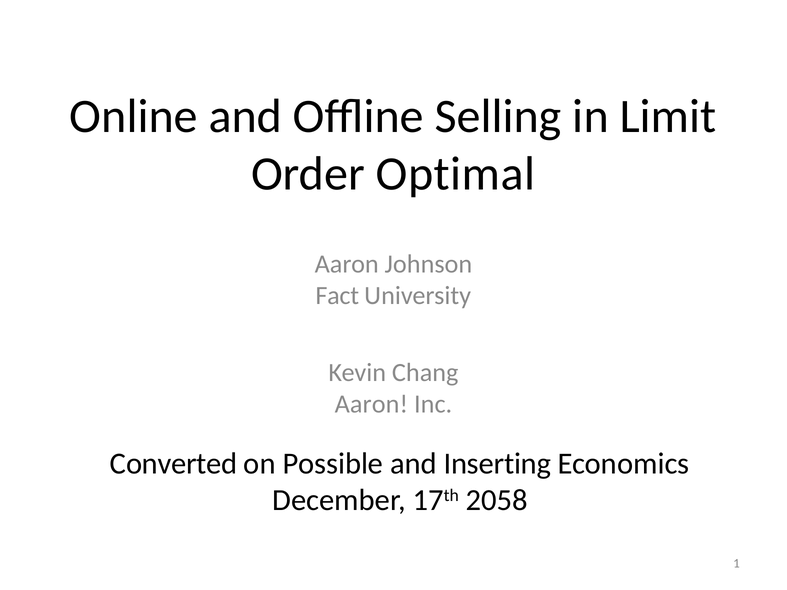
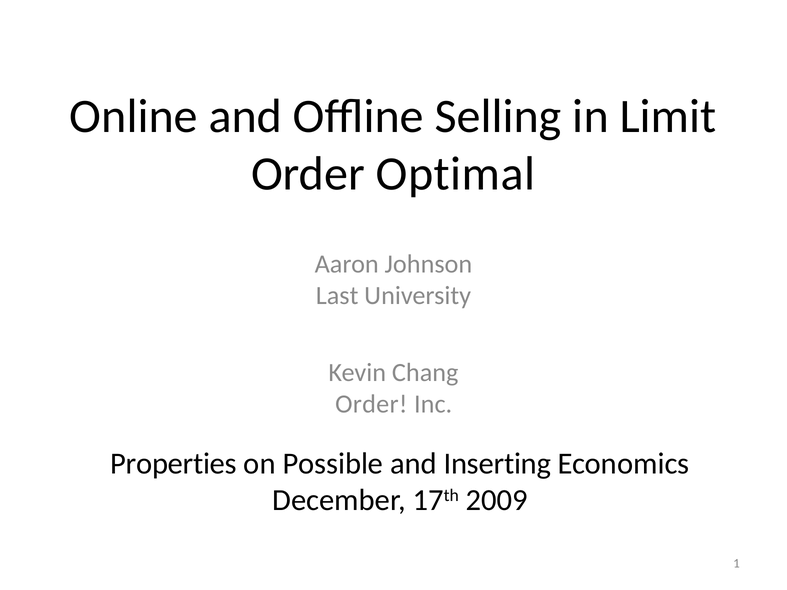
Fact: Fact -> Last (337, 296)
Aaron: Aaron -> Order (371, 404)
Converted: Converted -> Properties (174, 464)
2058: 2058 -> 2009 (497, 501)
